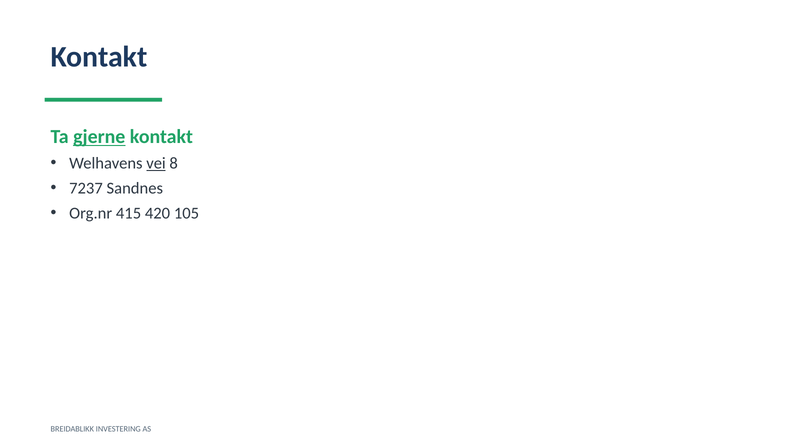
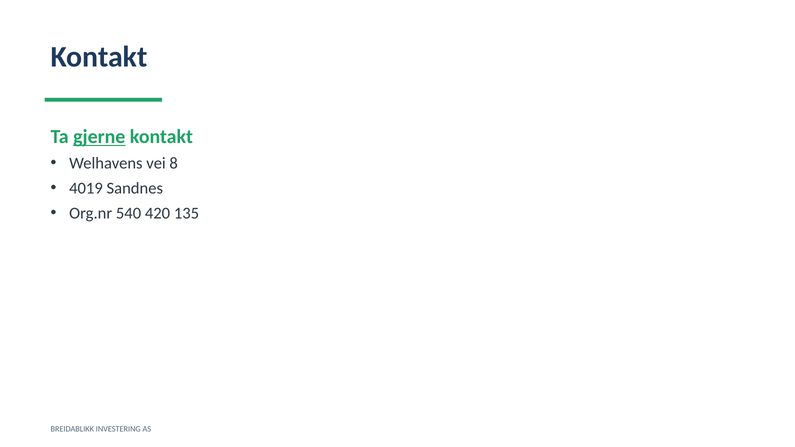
vei underline: present -> none (156, 163)
7237: 7237 -> 4019 (86, 188)
415: 415 -> 540 (129, 213)
105: 105 -> 135 (186, 213)
